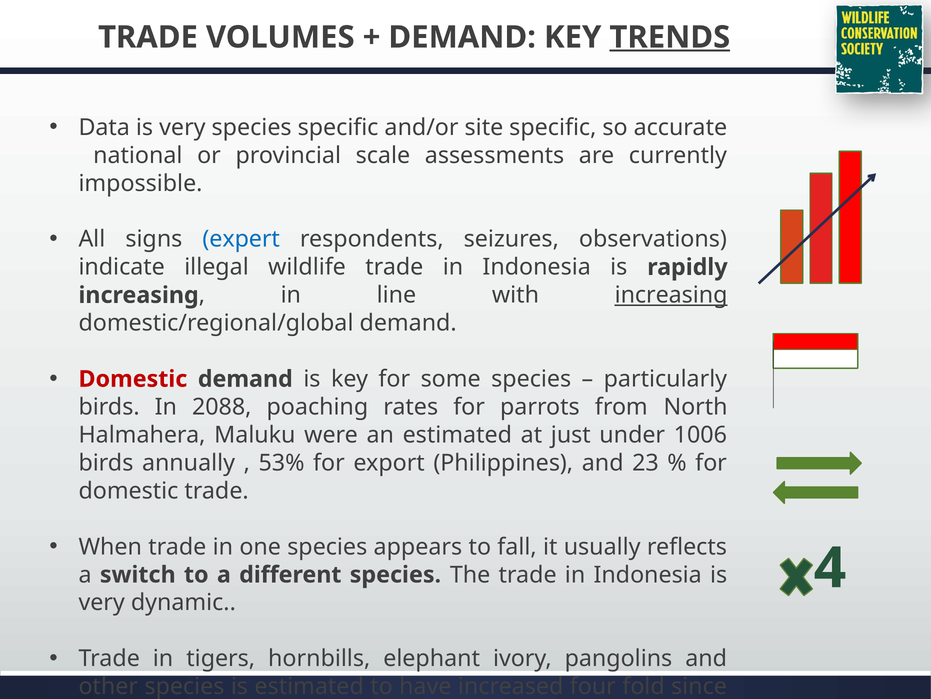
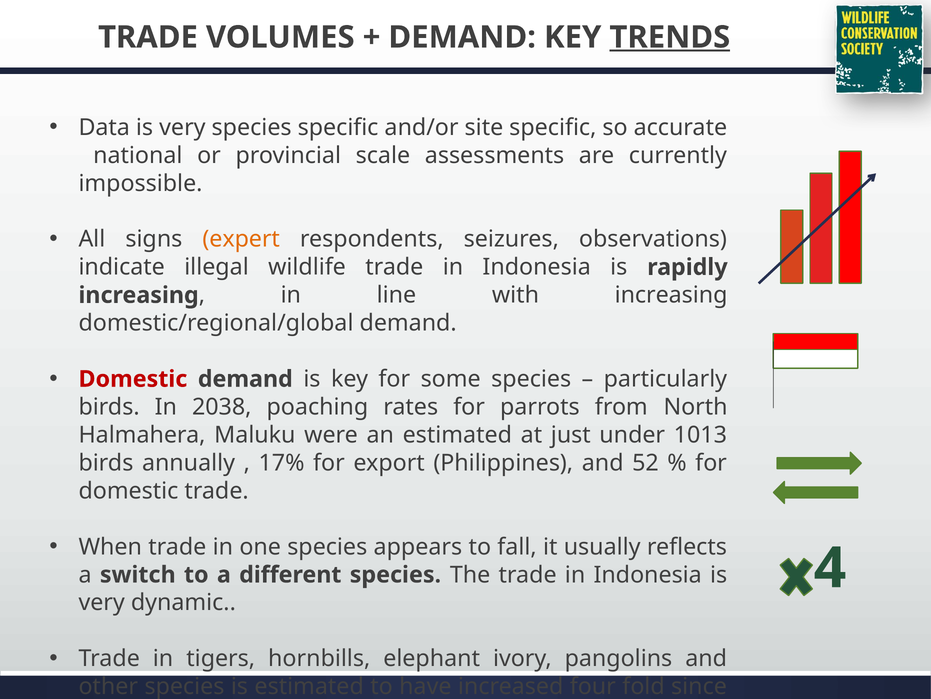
expert colour: blue -> orange (241, 239)
increasing underline: present -> none (671, 295)
2088: 2088 -> 2038 (222, 407)
1006: 1006 -> 1013 (700, 435)
53%: 53% -> 17% (282, 462)
23: 23 -> 52 (645, 462)
